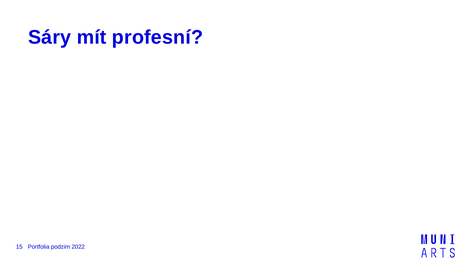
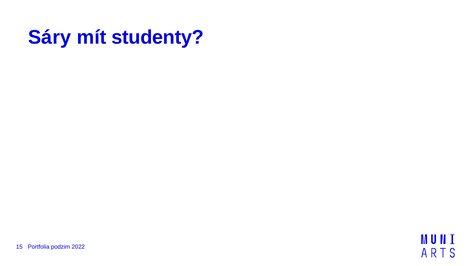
profesní: profesní -> studenty (158, 37)
